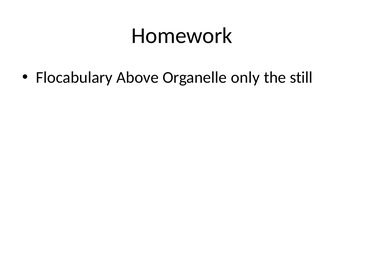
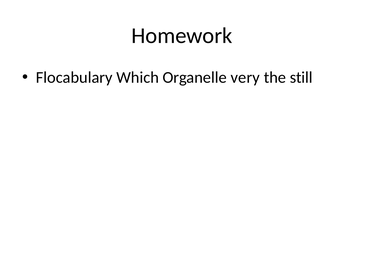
Above: Above -> Which (138, 77)
only: only -> very (245, 77)
